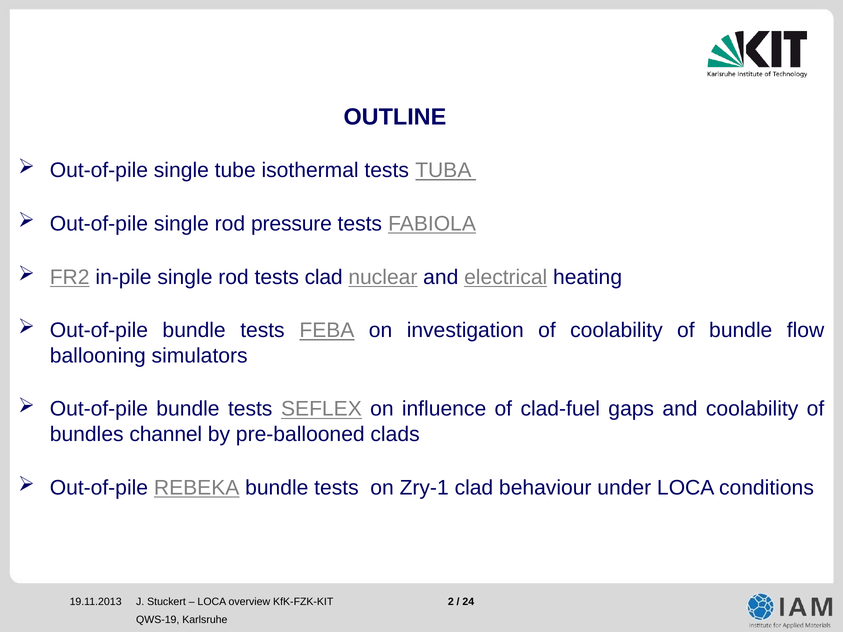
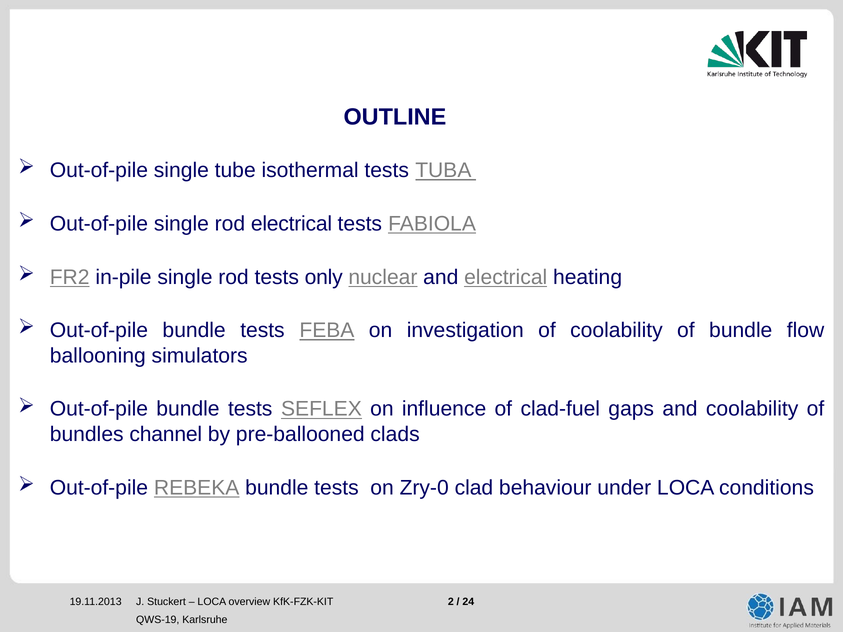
rod pressure: pressure -> electrical (291, 224)
tests clad: clad -> only (324, 277)
Zry-1: Zry-1 -> Zry-0 (424, 488)
